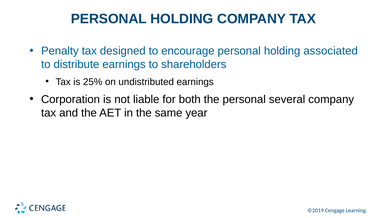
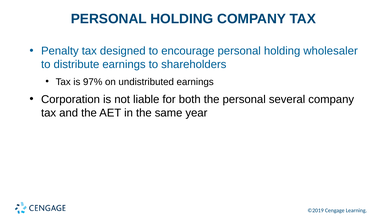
associated: associated -> wholesaler (331, 51)
25%: 25% -> 97% (93, 82)
